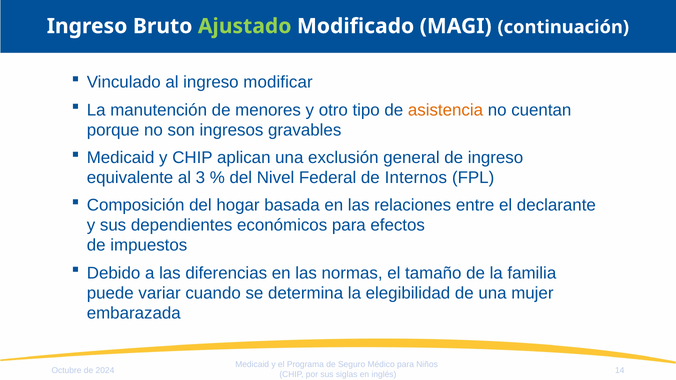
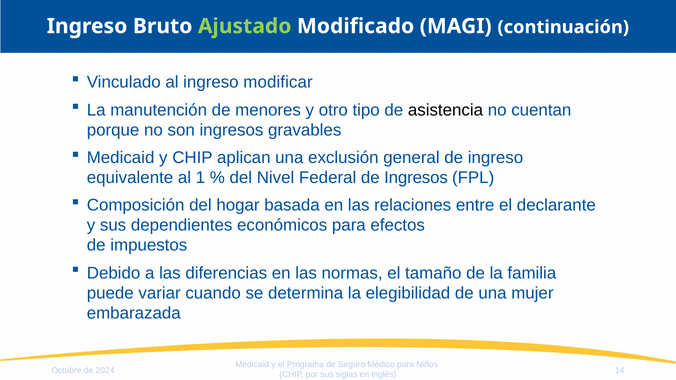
asistencia colour: orange -> black (446, 110)
3: 3 -> 1 (200, 178)
de Internos: Internos -> Ingresos (416, 178)
